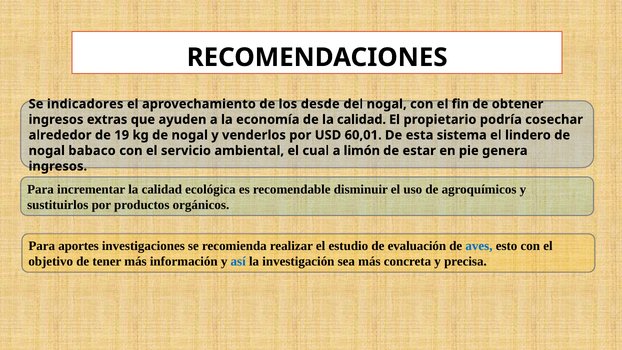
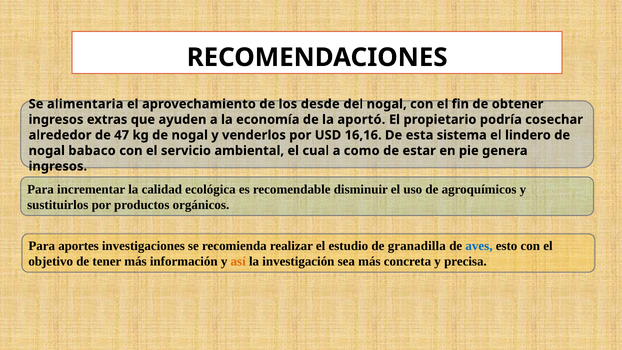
indicadores: indicadores -> alimentaria (85, 104)
de la calidad: calidad -> aportó (361, 120)
19: 19 -> 47 (122, 135)
60,01: 60,01 -> 16,16 (363, 135)
limón: limón -> como (362, 151)
evaluación: evaluación -> granadilla (417, 246)
así colour: blue -> orange (238, 262)
